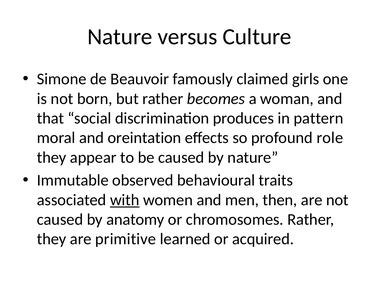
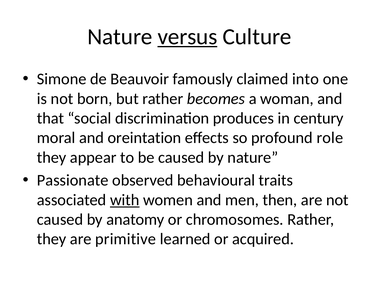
versus underline: none -> present (187, 37)
girls: girls -> into (306, 79)
pattern: pattern -> century (319, 118)
Immutable: Immutable -> Passionate (73, 180)
